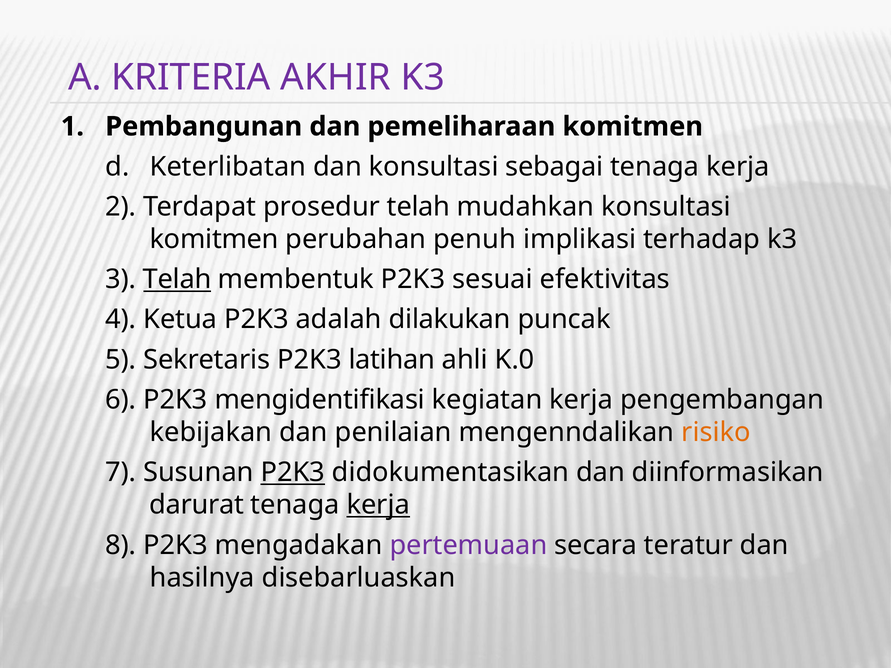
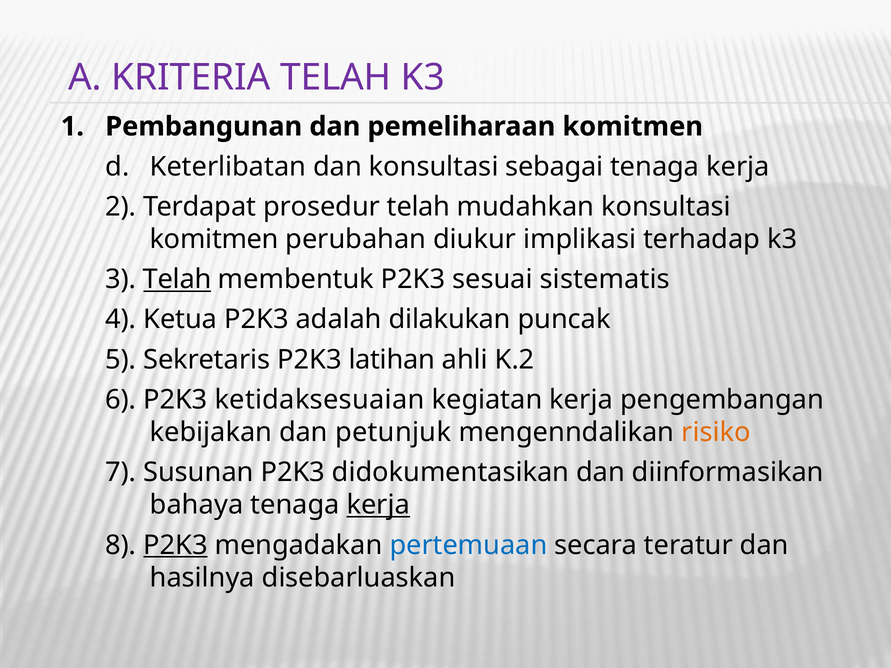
KRITERIA AKHIR: AKHIR -> TELAH (336, 77)
penuh: penuh -> diukur (475, 239)
efektivitas: efektivitas -> sistematis (605, 280)
K.0: K.0 -> K.2 (515, 360)
mengidentifikasi: mengidentifikasi -> ketidaksesuaian (320, 400)
penilaian: penilaian -> petunjuk (393, 432)
P2K3 underline: present -> none (293, 473)
darurat: darurat -> bahaya (197, 505)
P2K3 underline: none -> present (175, 545)
pertemuaan colour: purple -> blue (469, 545)
